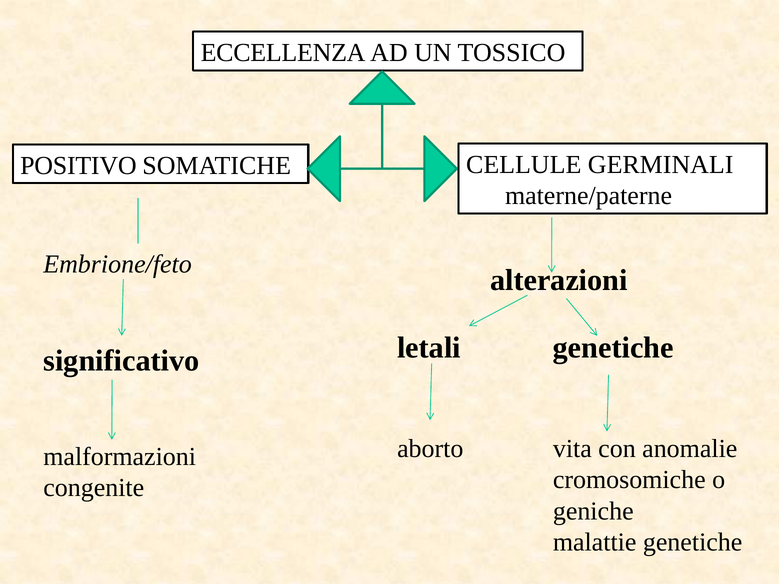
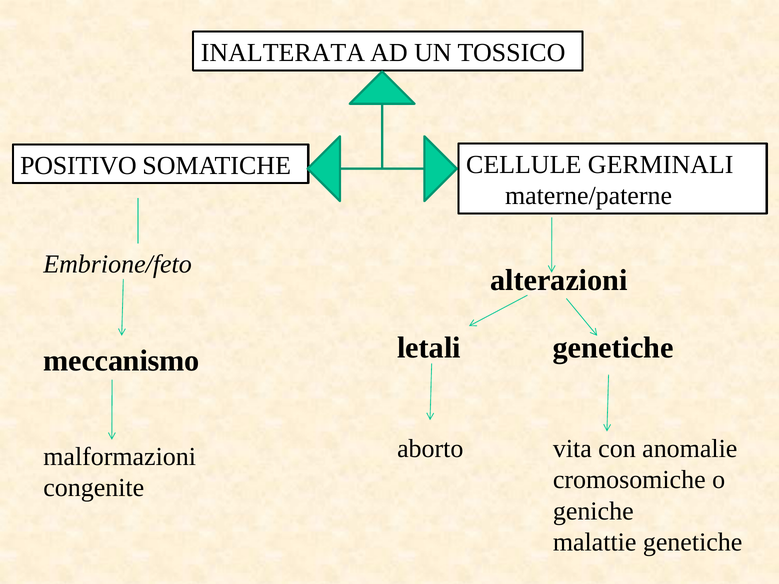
ECCELLENZA: ECCELLENZA -> INALTERATA (283, 53)
significativo: significativo -> meccanismo (121, 361)
